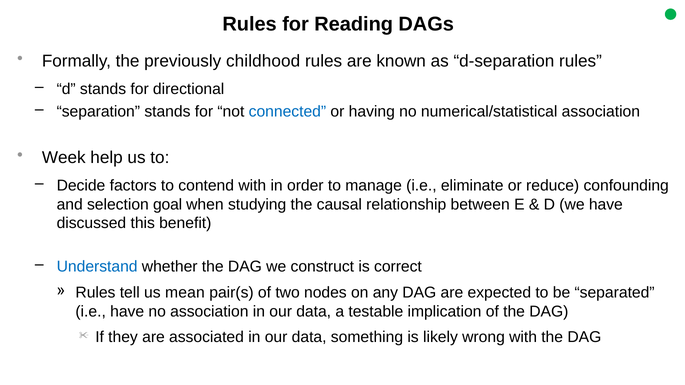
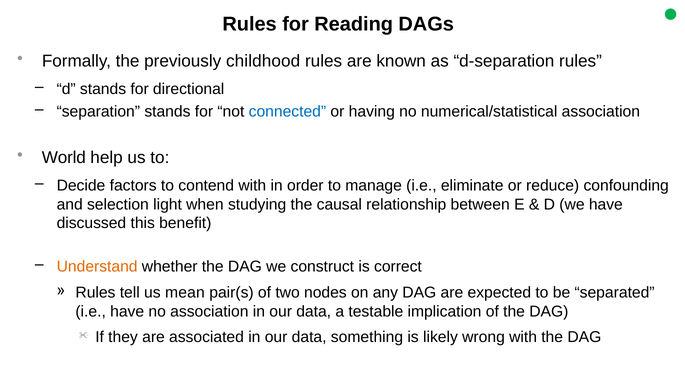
Week: Week -> World (64, 158)
goal: goal -> light (168, 205)
Understand colour: blue -> orange (97, 267)
